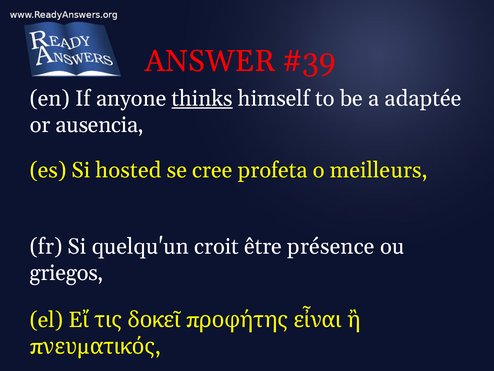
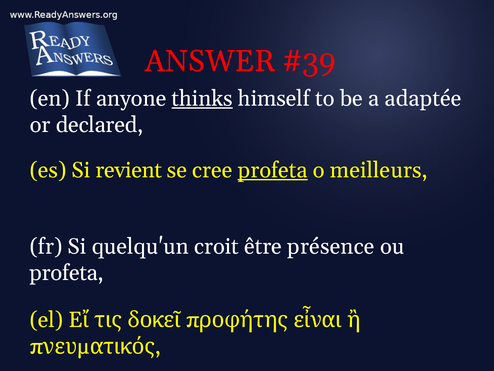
ausencia: ausencia -> declared (100, 125)
hosted: hosted -> revient (129, 170)
profeta underline: none -> present (273, 170)
griegos: griegos -> profeta (67, 273)
